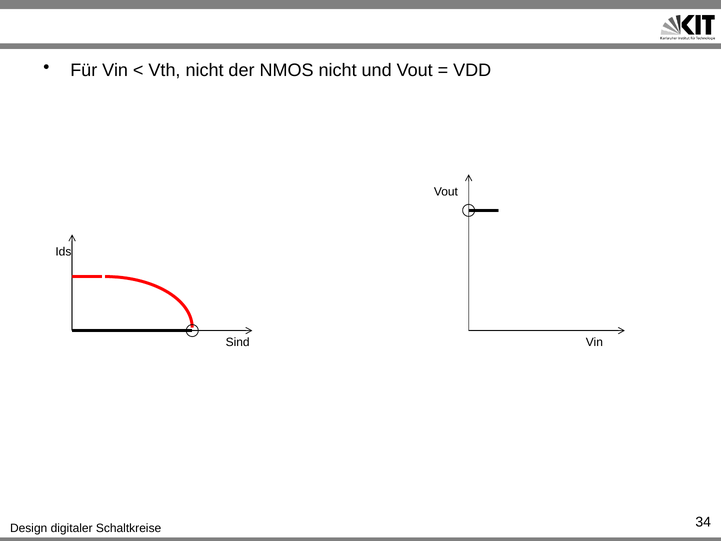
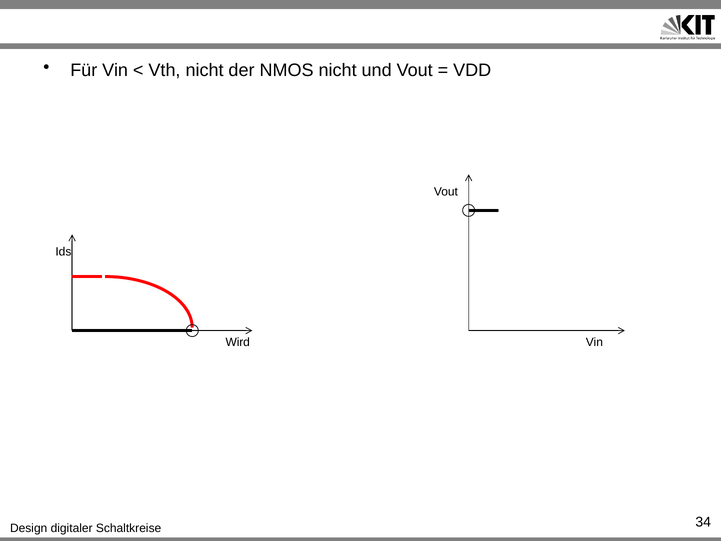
Sind: Sind -> Wird (238, 342)
